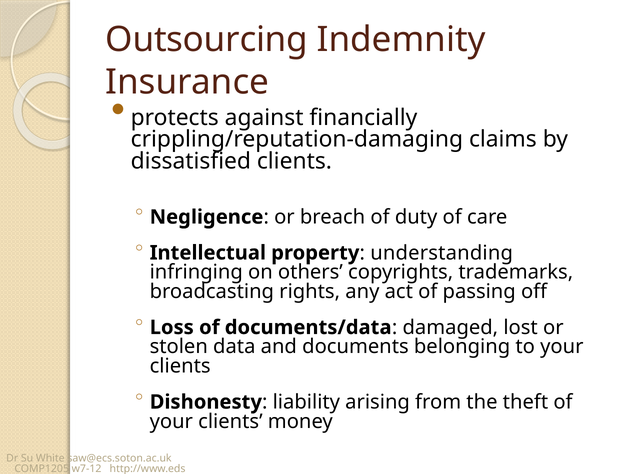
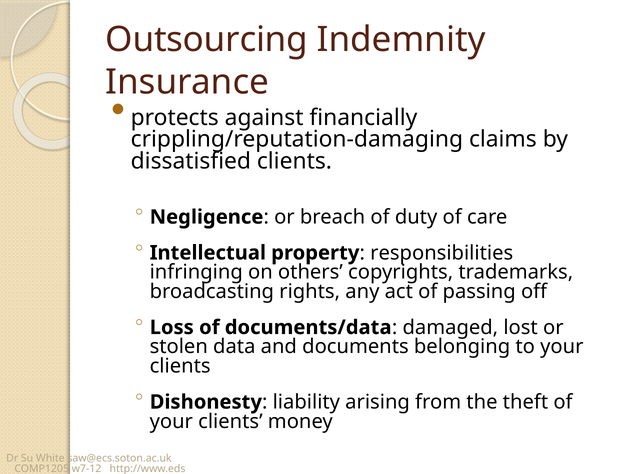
understanding: understanding -> responsibilities (442, 253)
